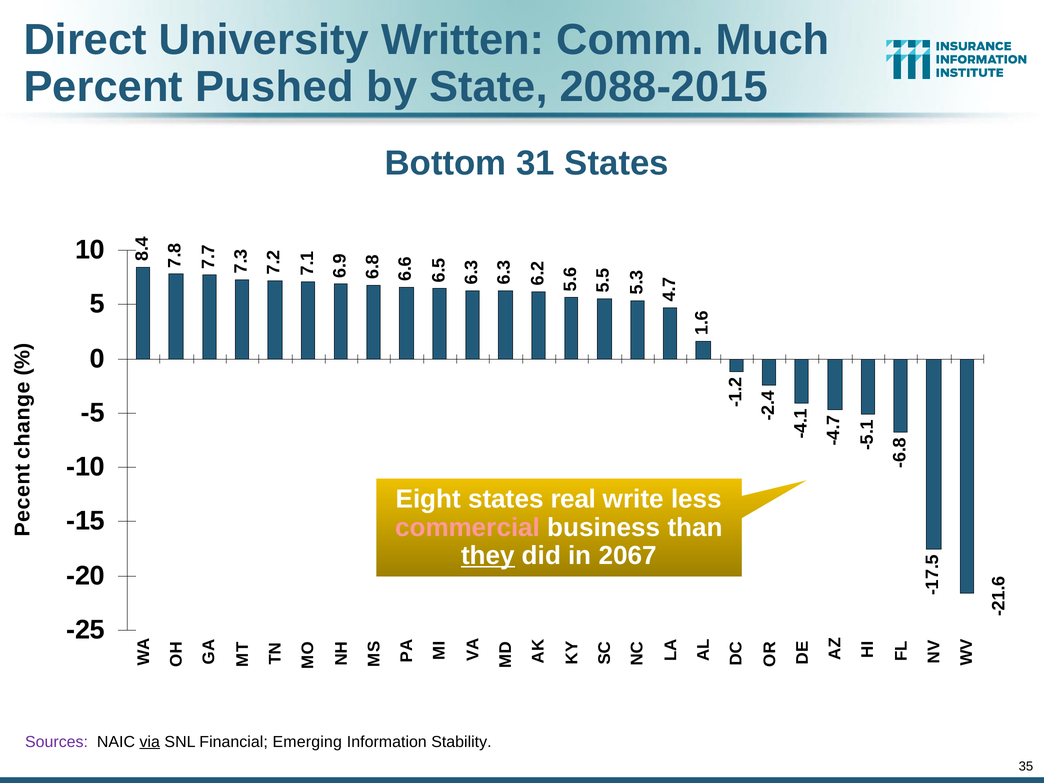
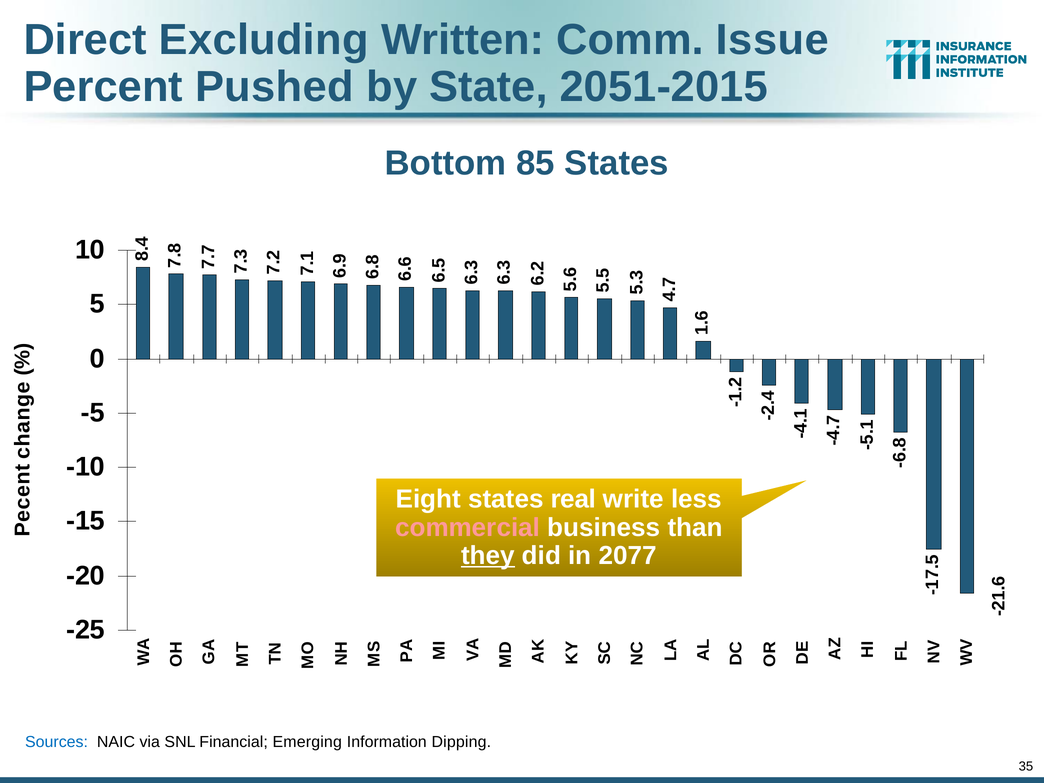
University: University -> Excluding (264, 40)
Much: Much -> Issue (772, 40)
2088-2015: 2088-2015 -> 2051-2015 (664, 87)
31: 31 -> 85 (535, 163)
2067: 2067 -> 2077 (628, 556)
Sources colour: purple -> blue (57, 742)
via underline: present -> none (150, 742)
Stability: Stability -> Dipping (461, 742)
